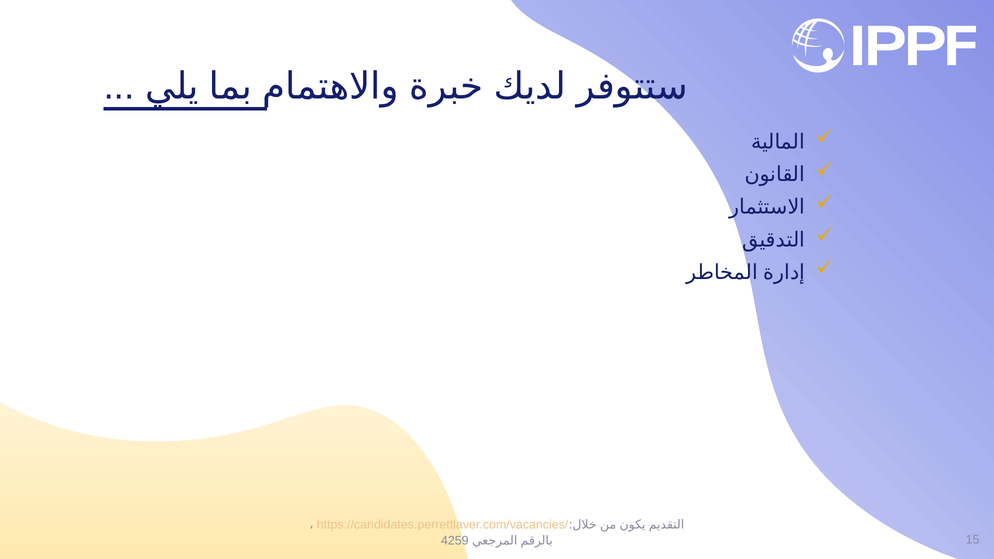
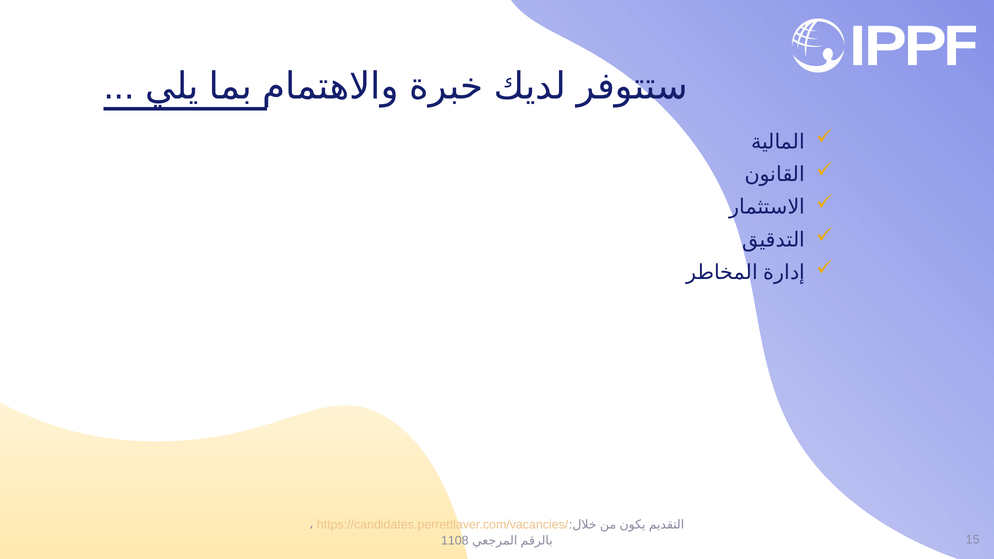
4259: 4259 -> 1108 (455, 541)
